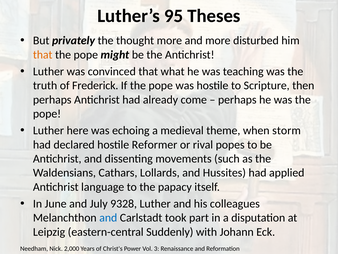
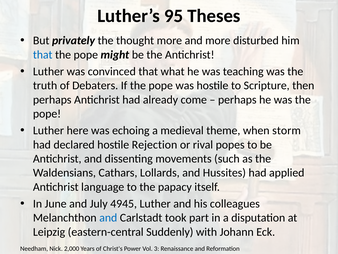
that colour: orange -> blue (43, 55)
Frederick: Frederick -> Debaters (95, 85)
Reformer: Reformer -> Rejection (155, 144)
9328: 9328 -> 4945 (124, 203)
